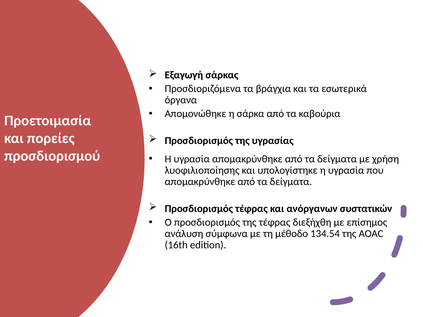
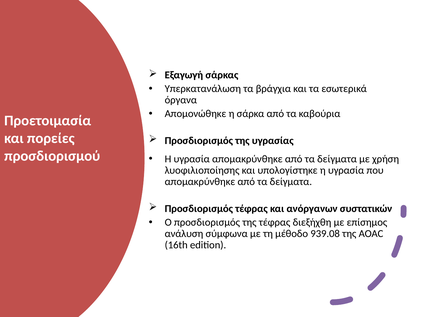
Προσδιοριζόμενα: Προσδιοριζόμενα -> Υπερκατανάλωση (203, 89)
134.54: 134.54 -> 939.08 (325, 234)
